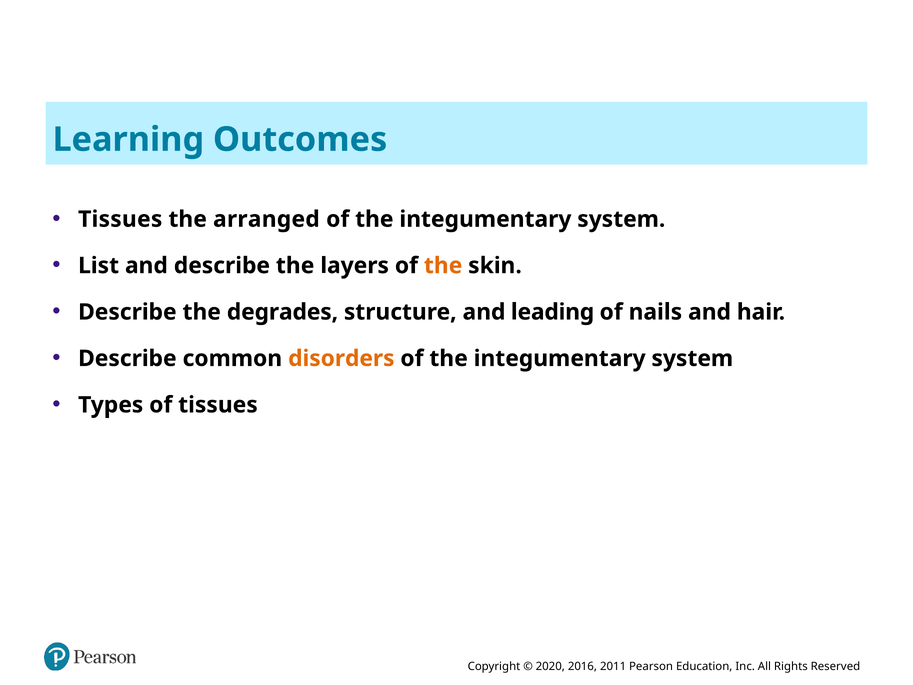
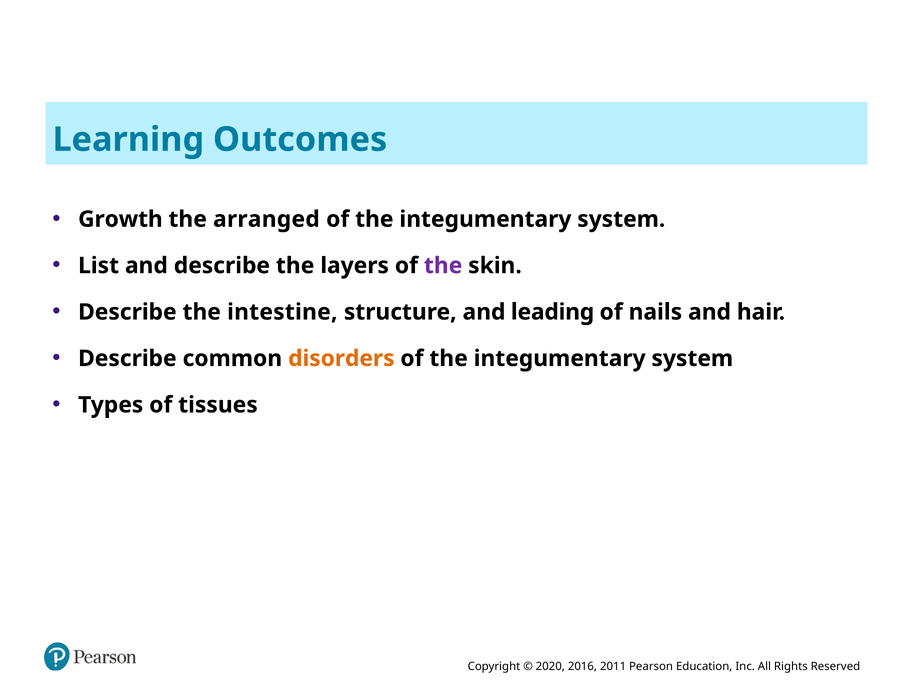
Tissues: Tissues -> Growth (120, 219)
the colour: orange -> purple (443, 266)
degrades: degrades -> intestine (282, 312)
